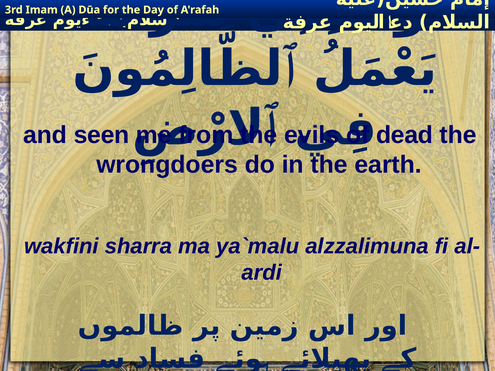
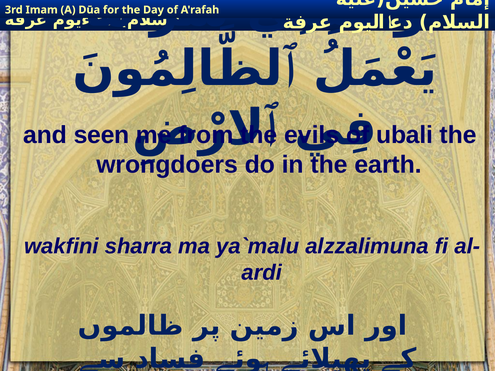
dead: dead -> ubali (405, 135)
